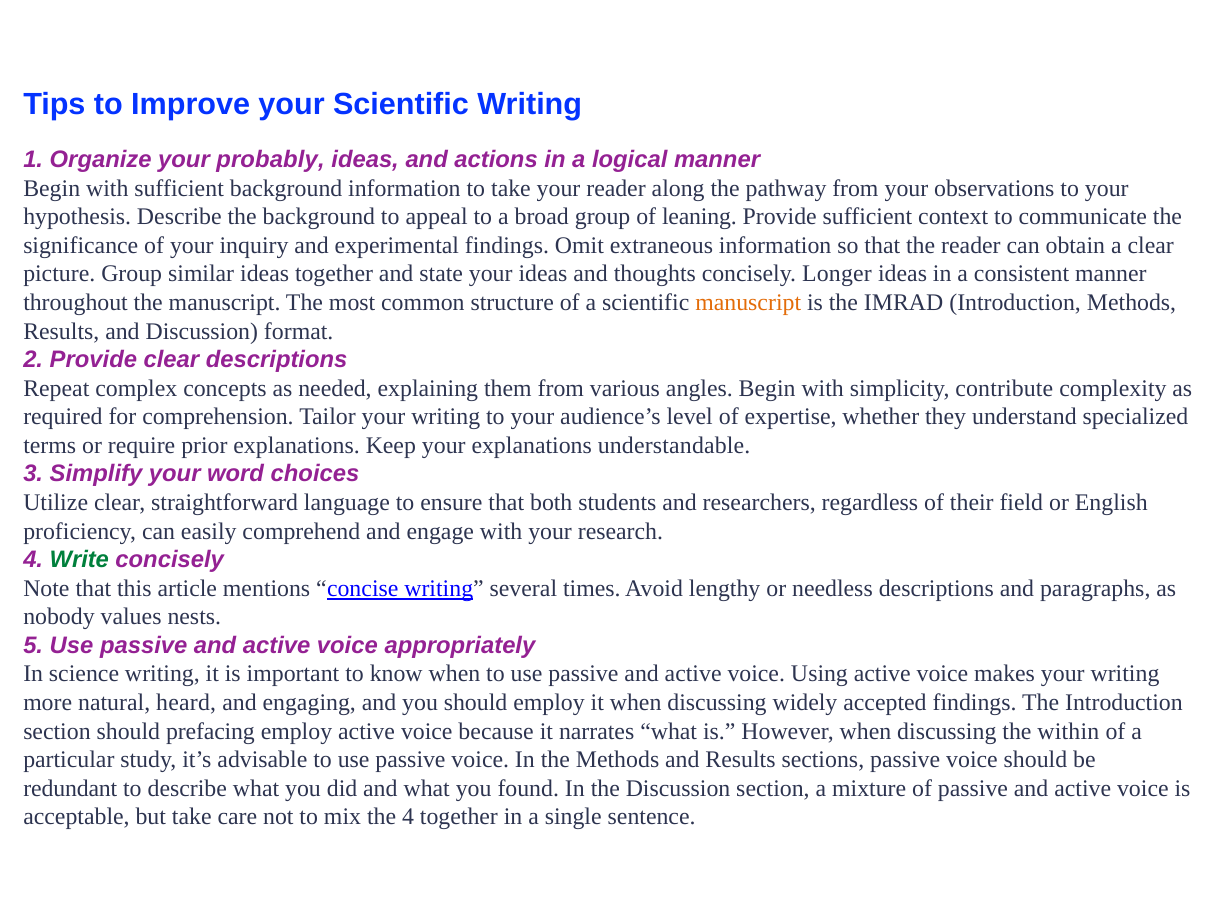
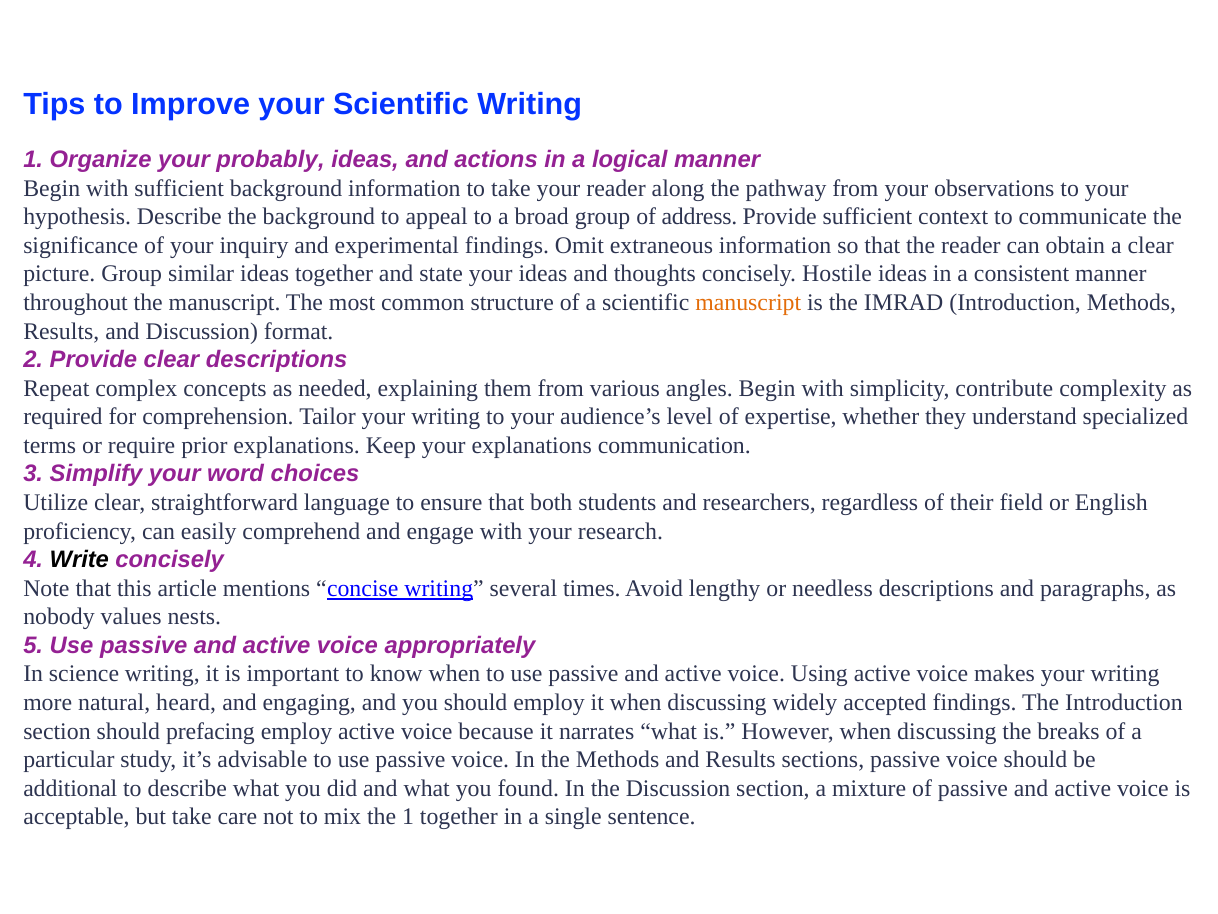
leaning: leaning -> address (699, 217)
Longer: Longer -> Hostile (837, 274)
understandable: understandable -> communication (674, 445)
Write colour: green -> black (79, 560)
within: within -> breaks (1068, 731)
redundant: redundant -> additional (70, 788)
the 4: 4 -> 1 (408, 817)
